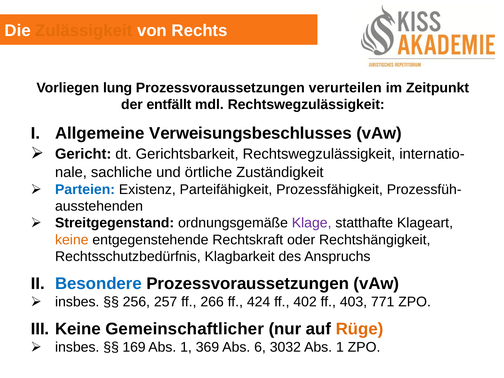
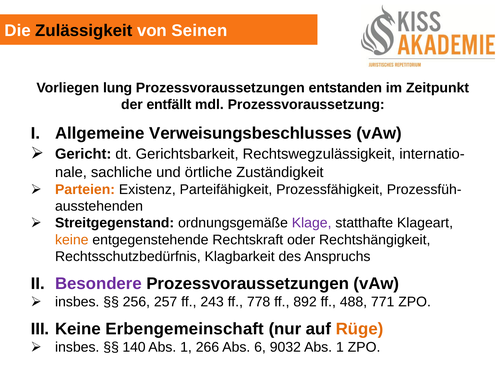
Zulässigkeit colour: orange -> black (84, 31)
Rechts: Rechts -> Seinen (199, 31)
verurteilen: verurteilen -> entstanden (345, 88)
mdl Rechtswegzulässigkeit: Rechtswegzulässigkeit -> Prozessvoraussetzung (306, 105)
Parteien colour: blue -> orange (85, 189)
Besondere colour: blue -> purple (98, 284)
266: 266 -> 243 (212, 302)
424: 424 -> 778 (259, 302)
402: 402 -> 892 (305, 302)
403: 403 -> 488 (353, 302)
Gemeinschaftlicher: Gemeinschaftlicher -> Erbengemeinschaft (185, 329)
169: 169 -> 140 (134, 347)
369: 369 -> 266 (207, 347)
3032: 3032 -> 9032 (285, 347)
